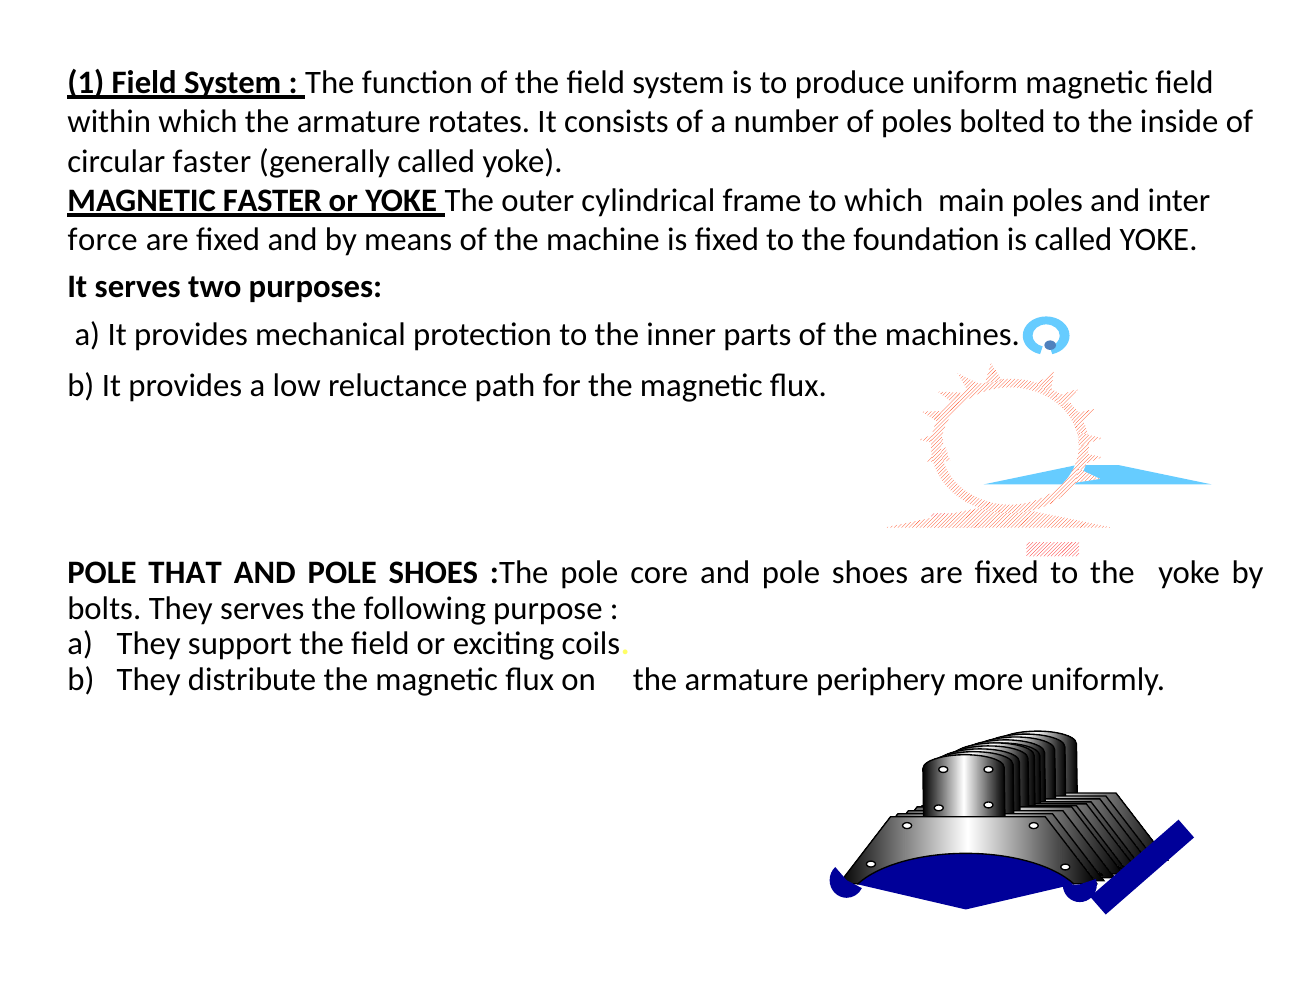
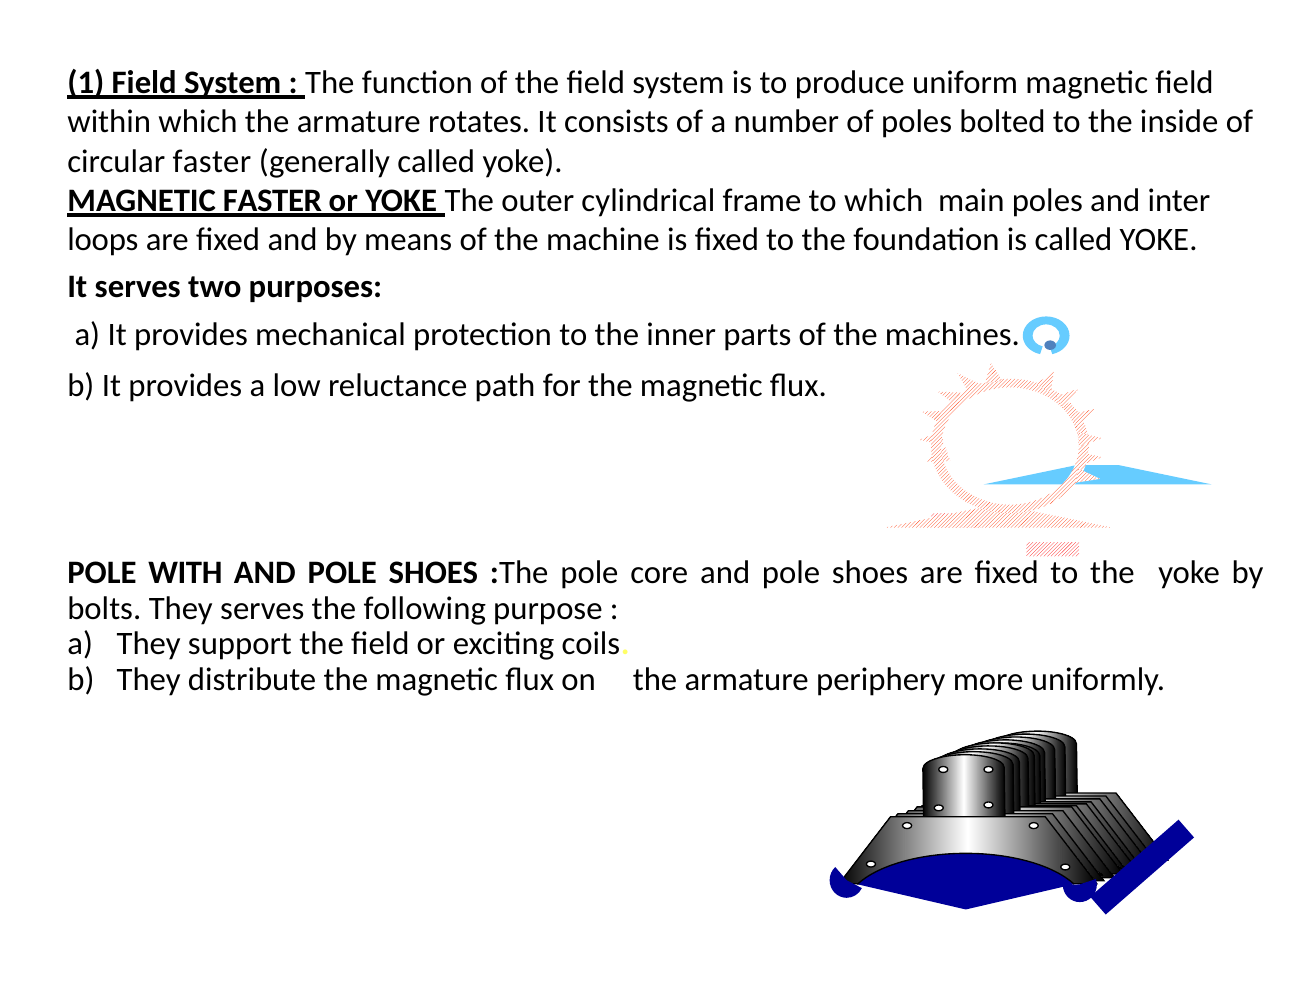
force: force -> loops (103, 240)
THAT: THAT -> WITH (185, 573)
